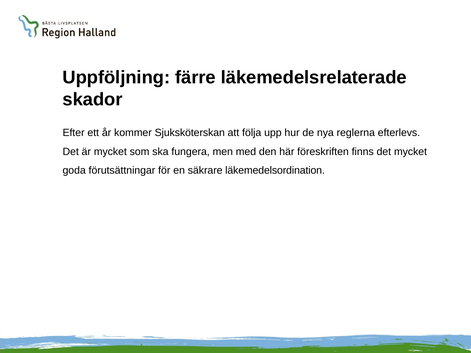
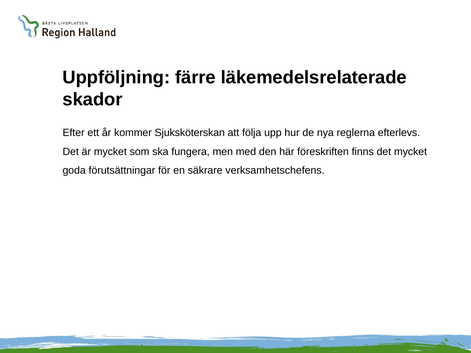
läkemedelsordination: läkemedelsordination -> verksamhetschefens (275, 171)
